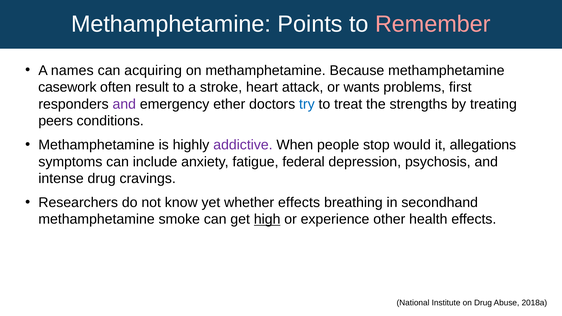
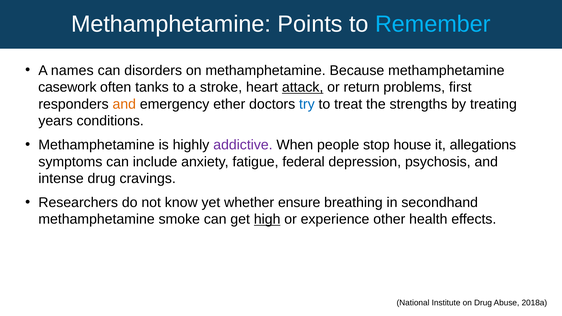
Remember colour: pink -> light blue (433, 24)
acquiring: acquiring -> disorders (153, 70)
result: result -> tanks (152, 87)
attack underline: none -> present (303, 87)
wants: wants -> return (362, 87)
and colour: purple -> orange (124, 104)
peers: peers -> years (56, 121)
would: would -> house (412, 145)
whether effects: effects -> ensure (299, 203)
